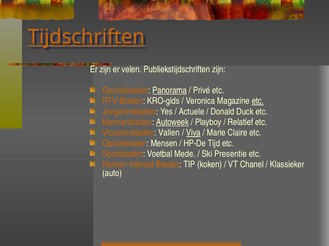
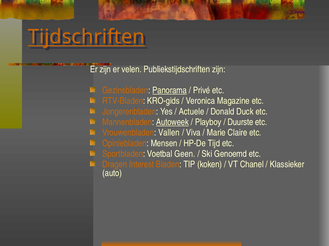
etc underline: present -> none (258, 101)
Relatief: Relatief -> Duurste (240, 122)
Viva underline: present -> none (193, 133)
Mede: Mede -> Geen (185, 154)
Presentie: Presentie -> Genoemd (231, 154)
Nemen: Nemen -> Dragen (115, 165)
